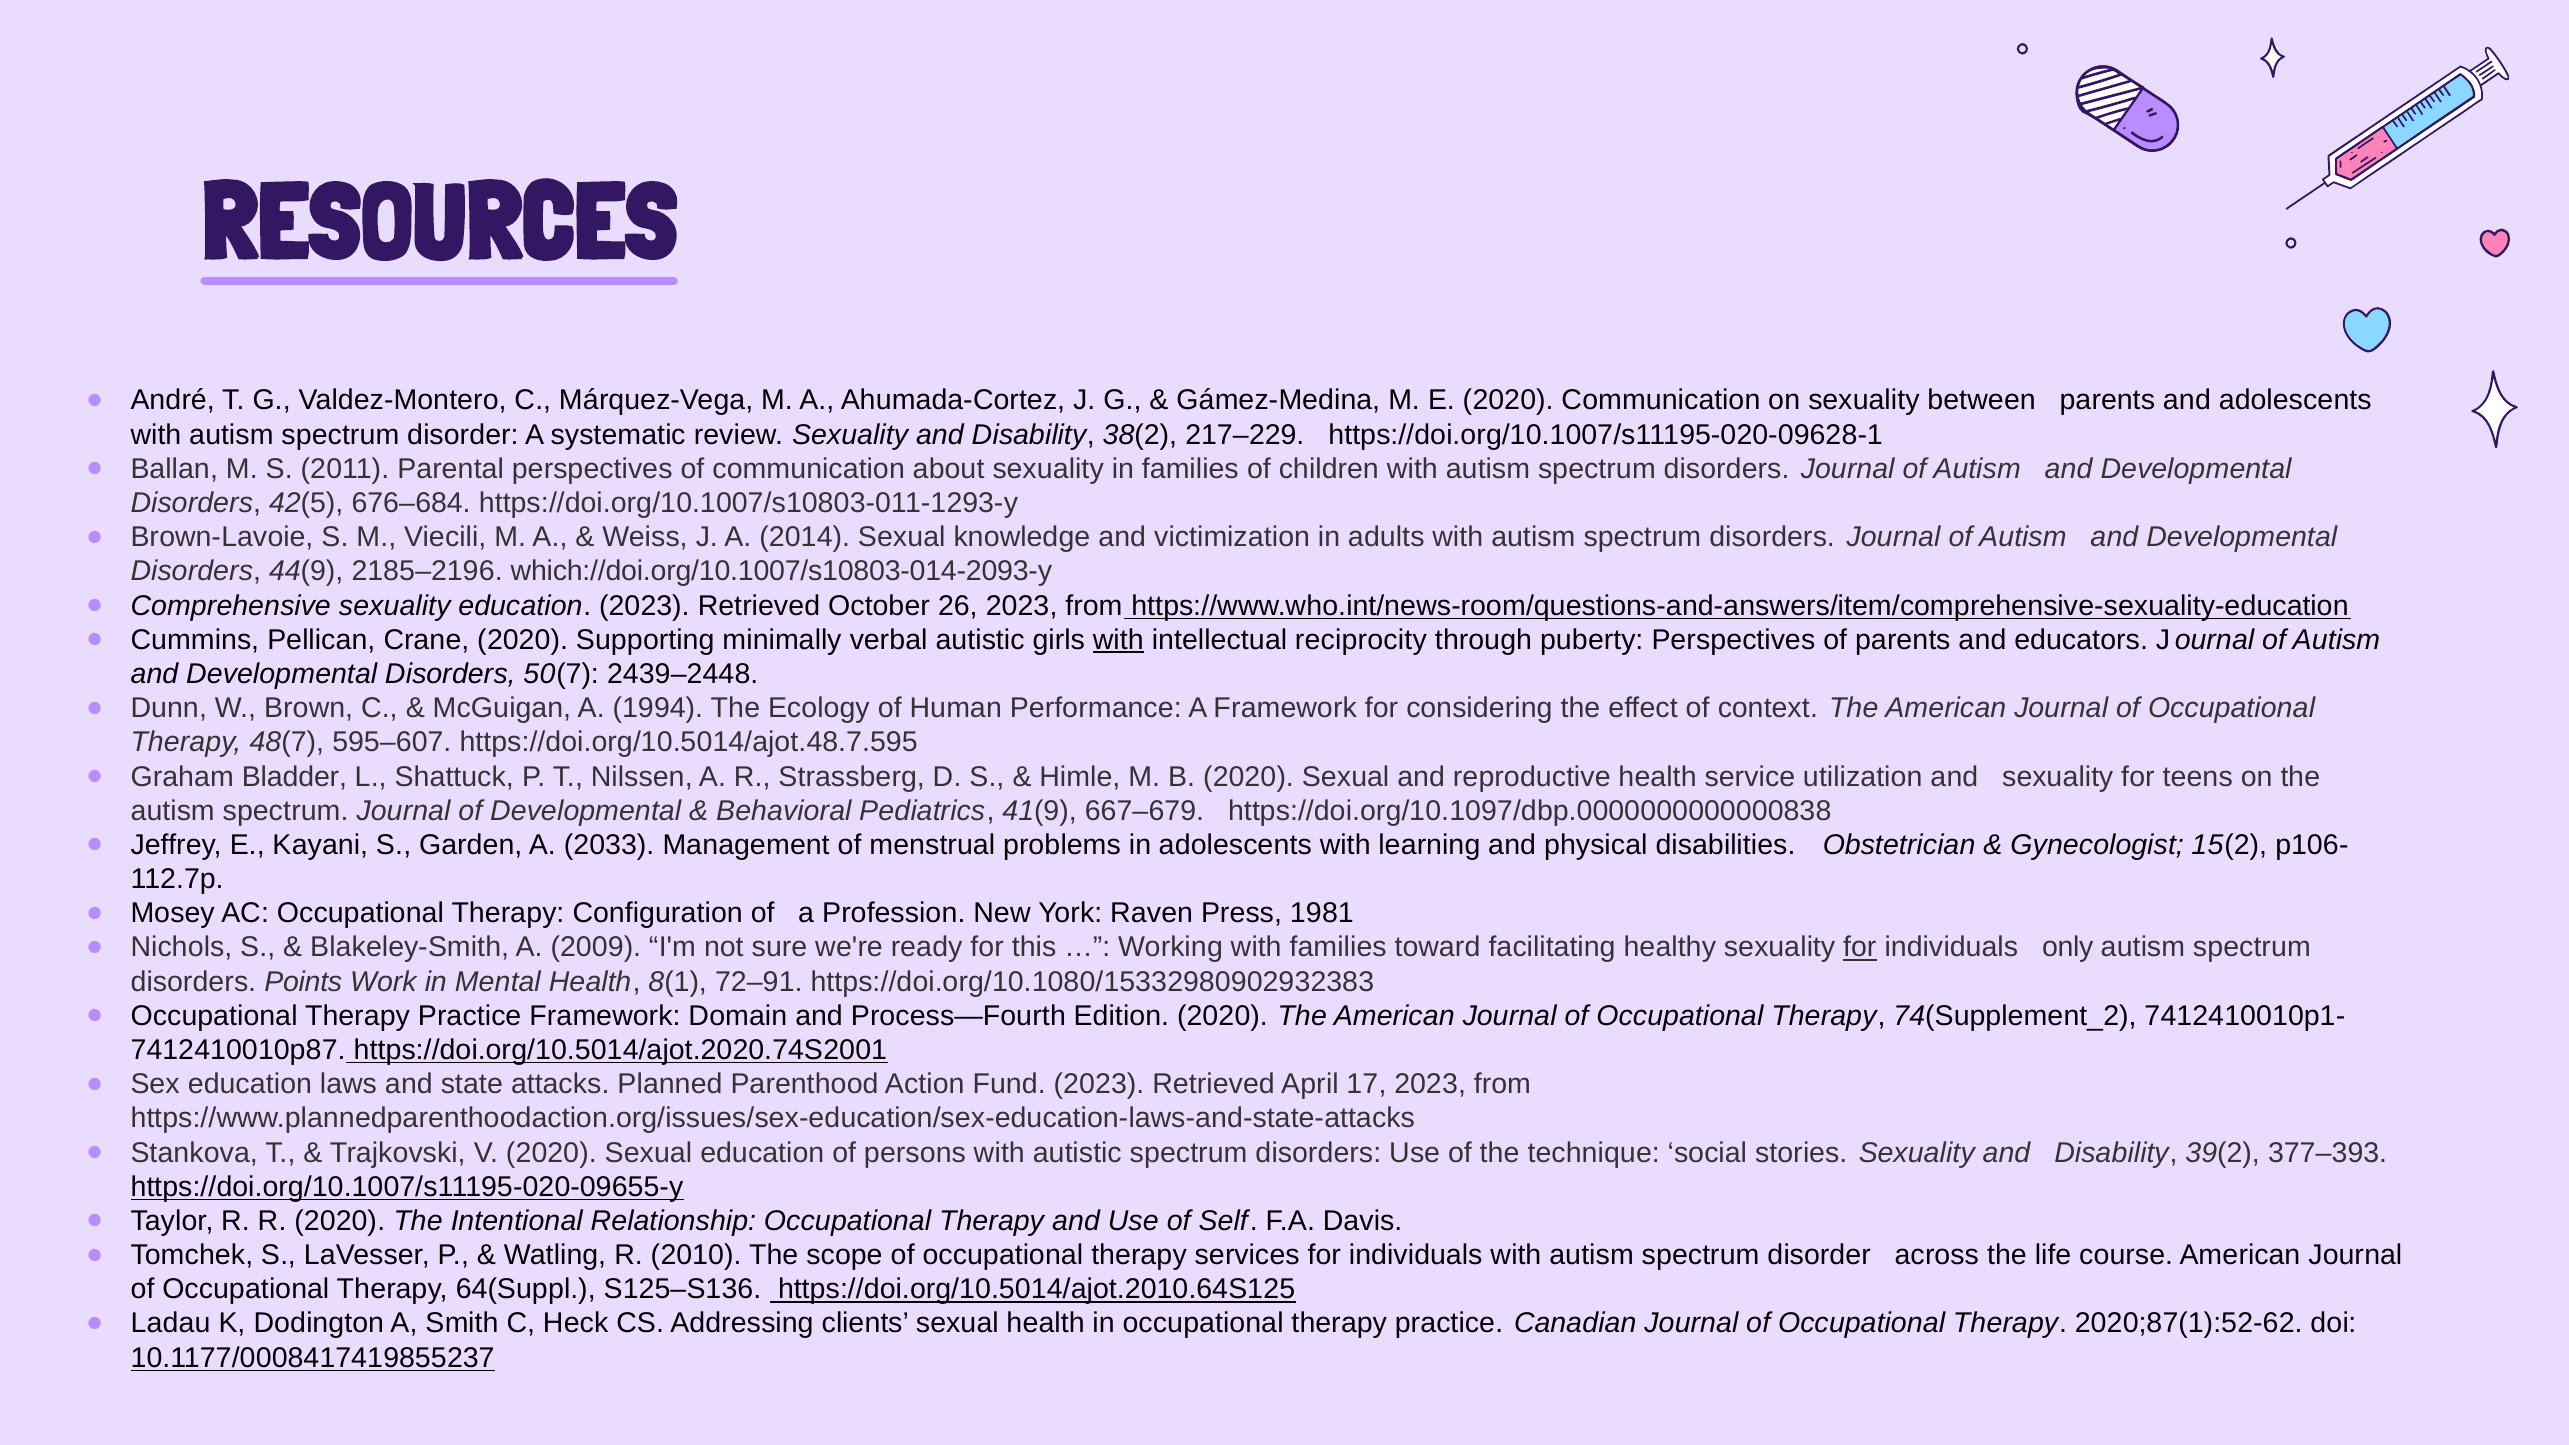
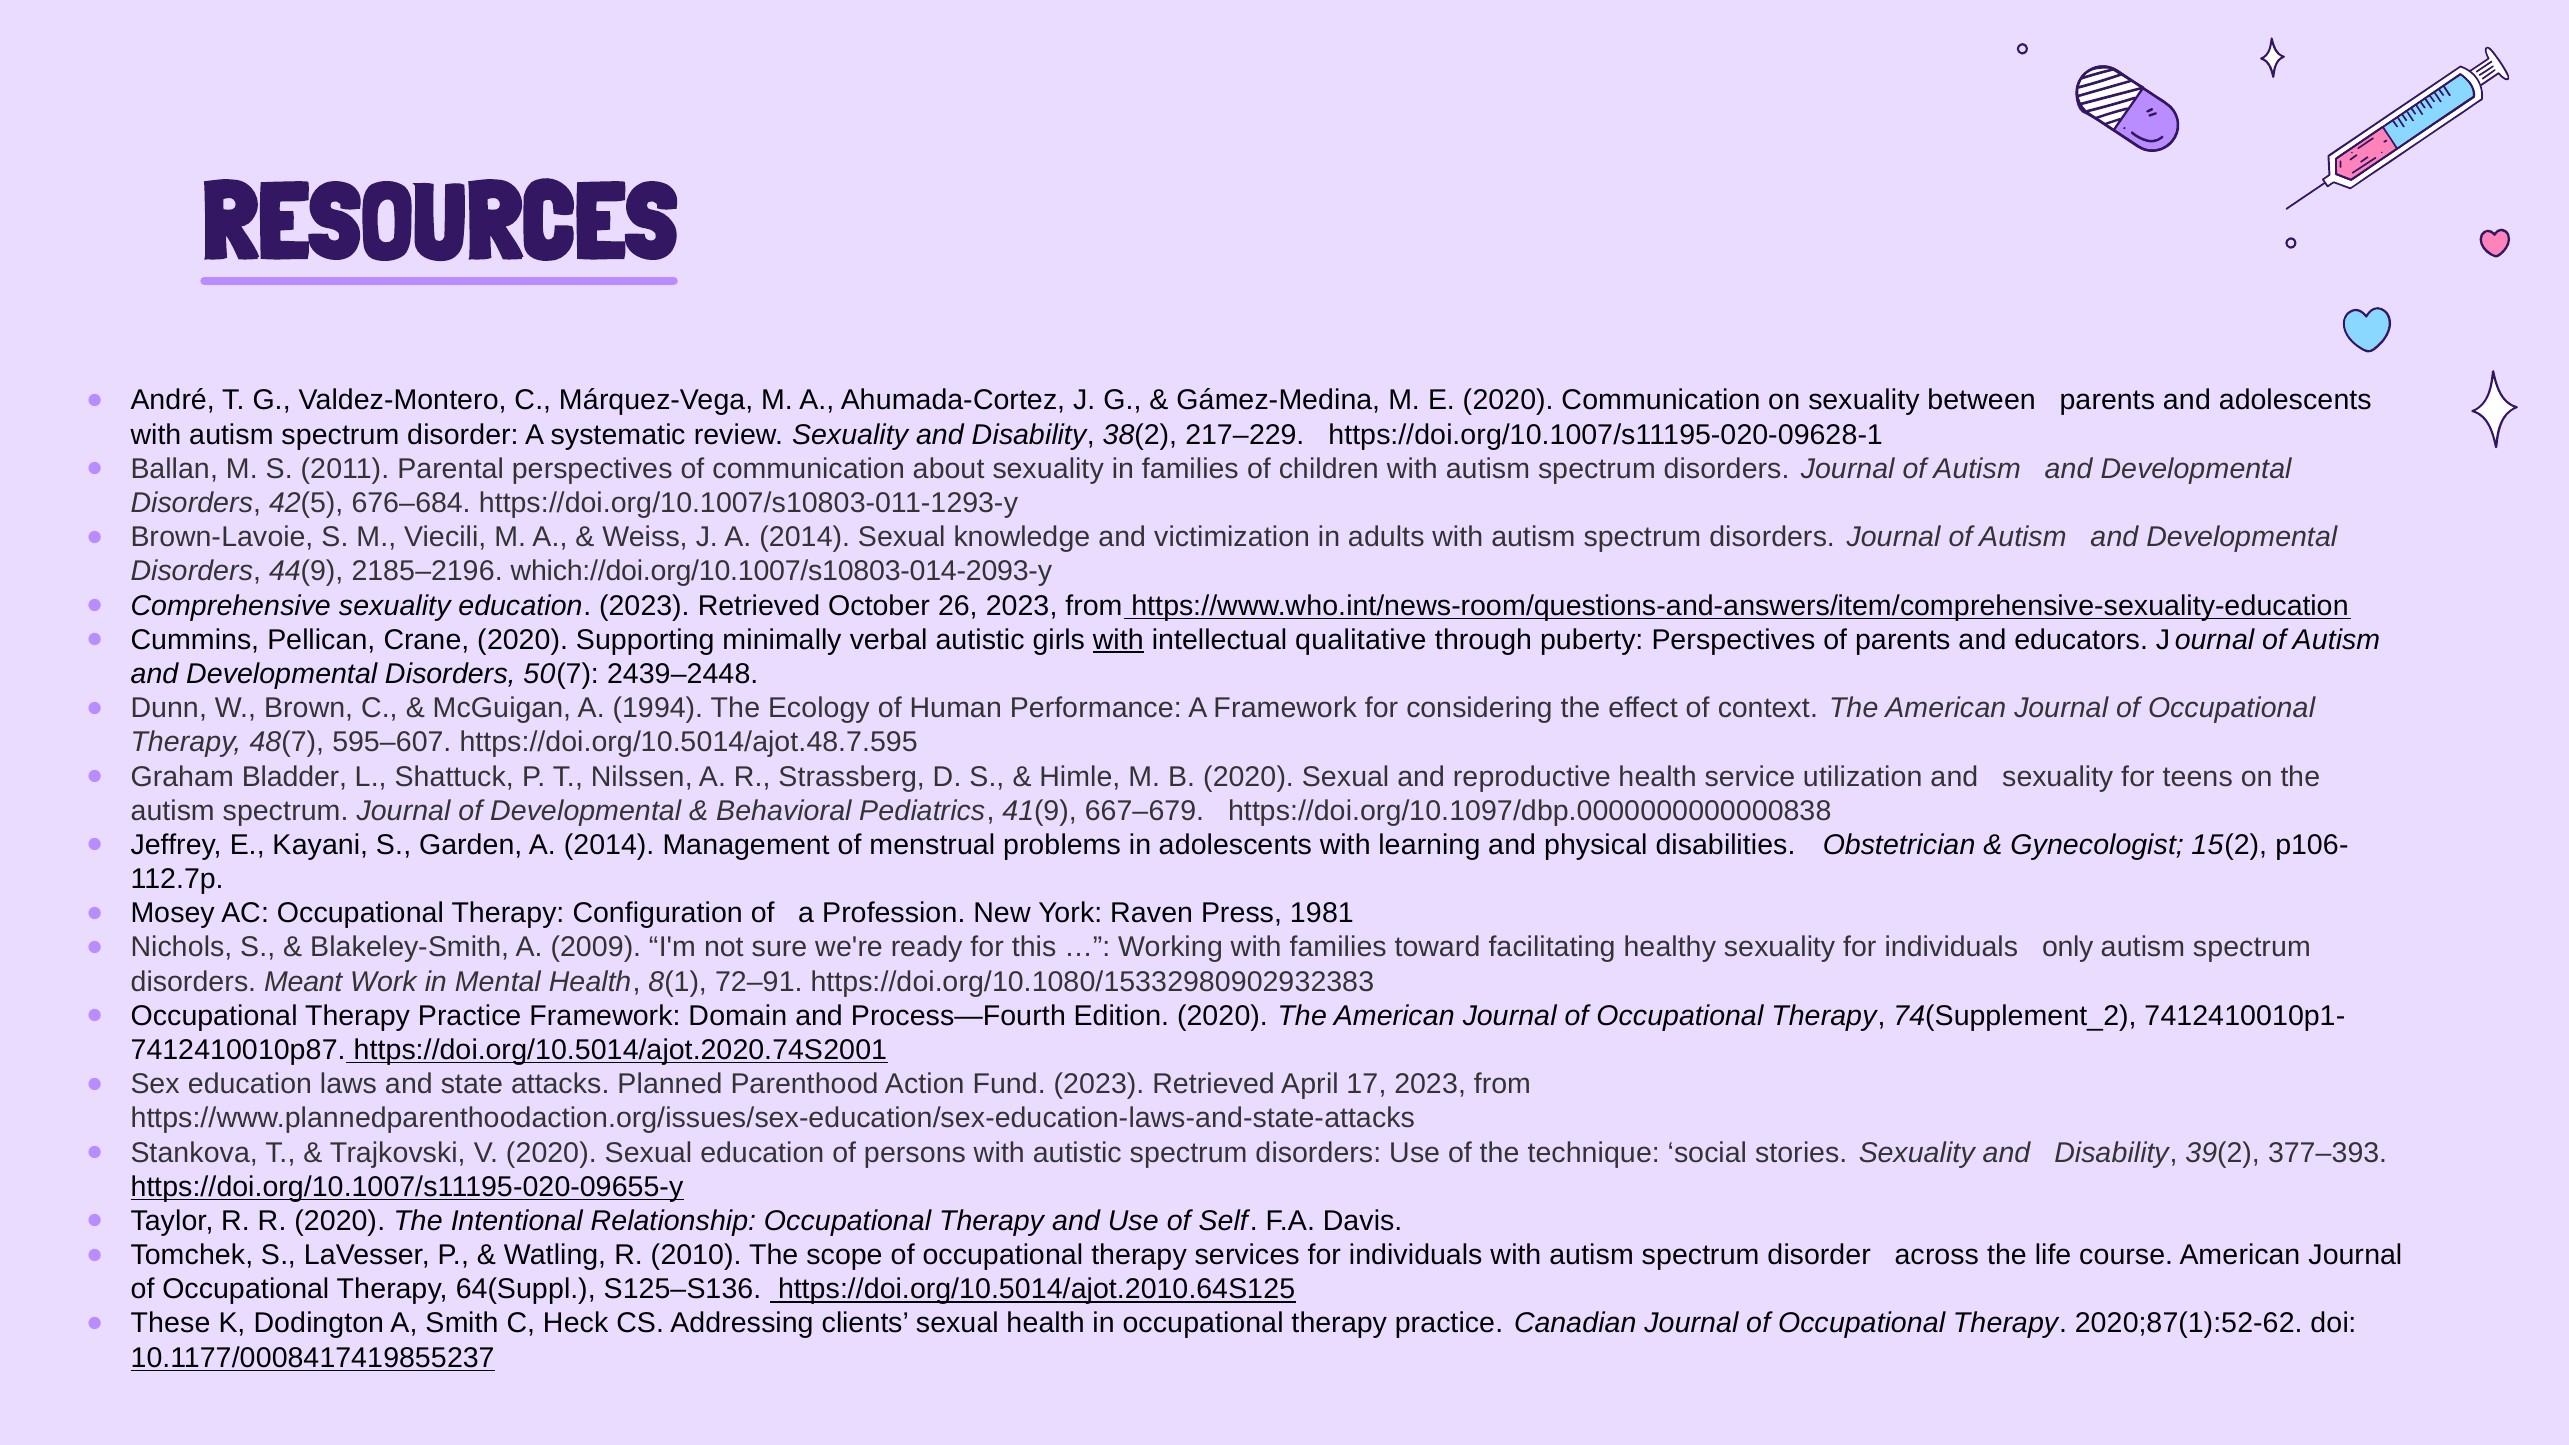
reciprocity: reciprocity -> qualitative (1361, 640)
Garden A 2033: 2033 -> 2014 (609, 845)
for underline: present -> none (1860, 948)
Points: Points -> Meant (303, 982)
Ladau: Ladau -> These (171, 1324)
